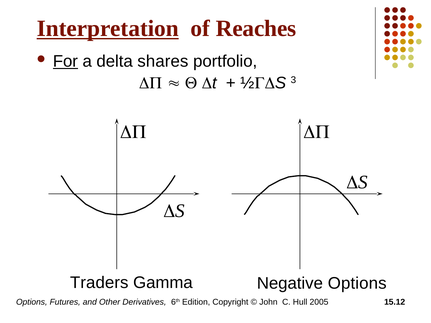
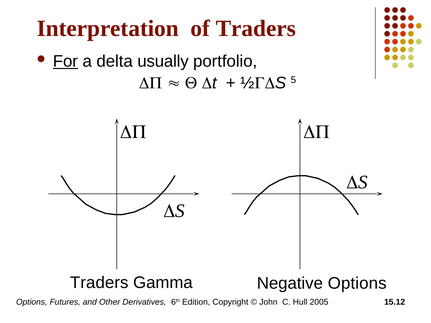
Interpretation underline: present -> none (108, 29)
of Reaches: Reaches -> Traders (256, 29)
shares: shares -> usually (163, 61)
3: 3 -> 5 (293, 80)
